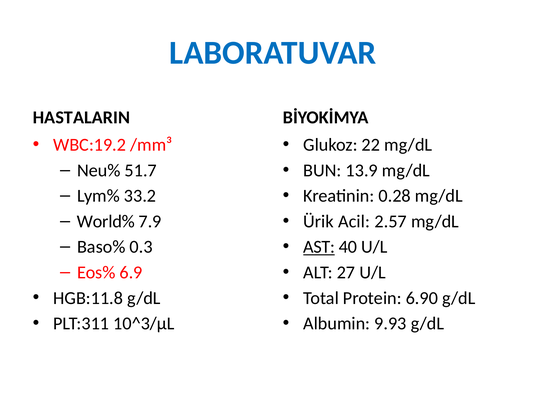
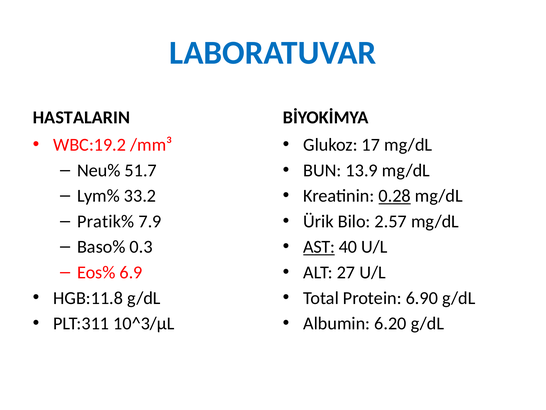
22: 22 -> 17 (371, 145)
0.28 underline: none -> present (395, 196)
World%: World% -> Pratik% (106, 221)
Acil: Acil -> Bilo (354, 221)
9.93: 9.93 -> 6.20 (390, 323)
